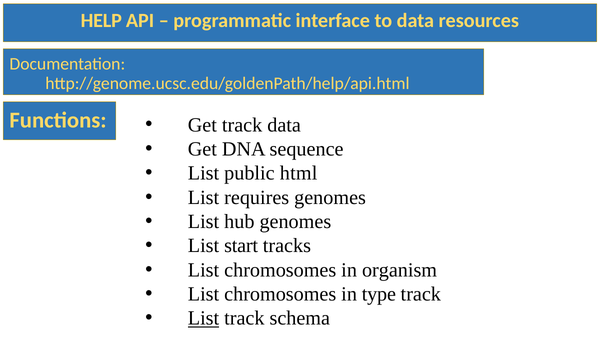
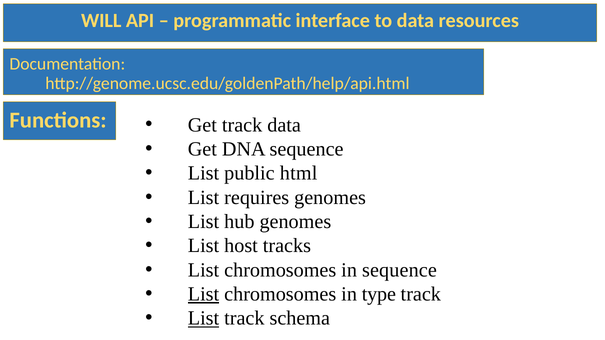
HELP: HELP -> WILL (101, 21)
start: start -> host (241, 246)
in organism: organism -> sequence (399, 270)
List underline: none -> present (204, 294)
